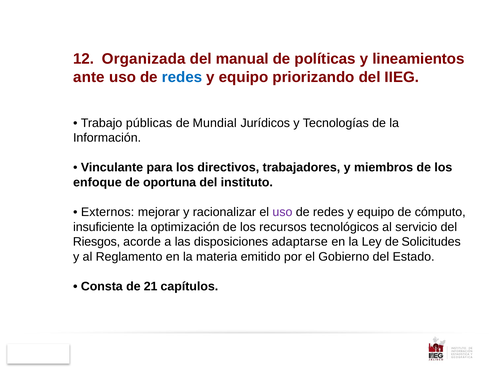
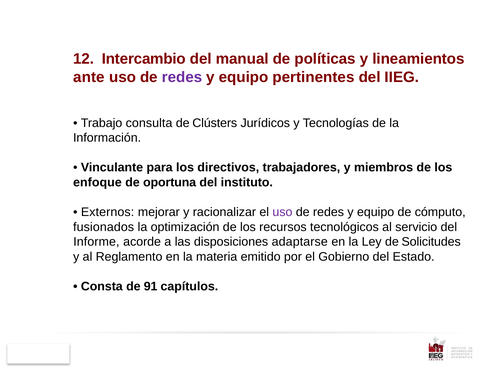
Organizada: Organizada -> Intercambio (144, 59)
redes colour: blue -> purple (182, 77)
priorizando: priorizando -> pertinentes (313, 77)
públicas: públicas -> consulta (149, 123)
Mundial: Mundial -> Clústers (215, 123)
insuficiente: insuficiente -> fusionados (104, 227)
Riesgos: Riesgos -> Informe (96, 242)
21: 21 -> 91 (151, 286)
